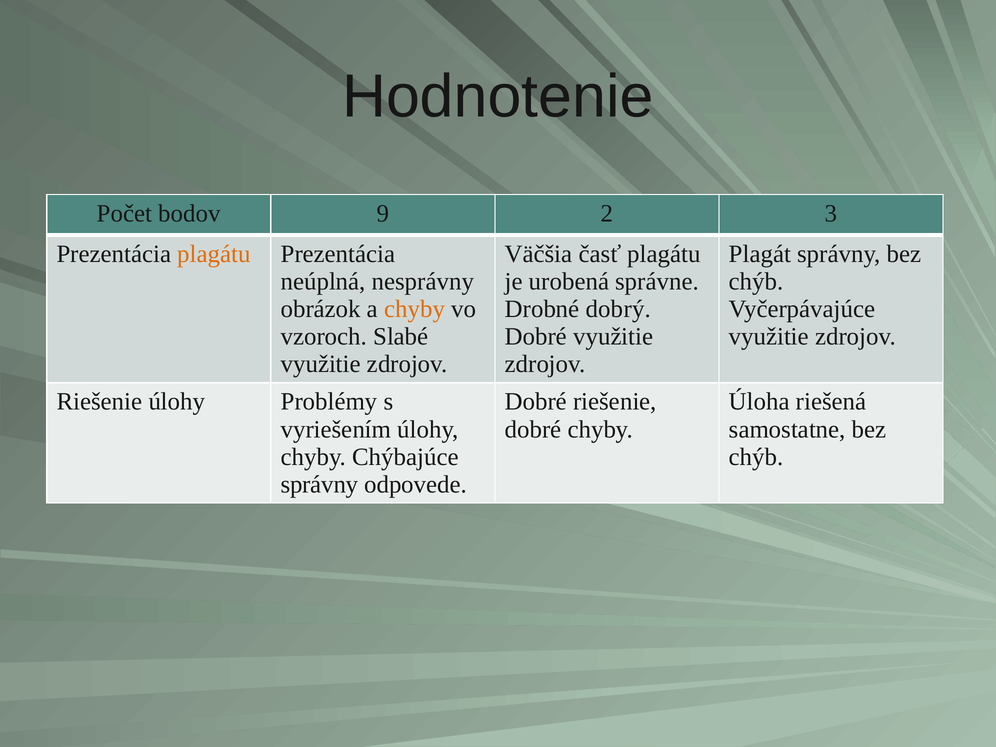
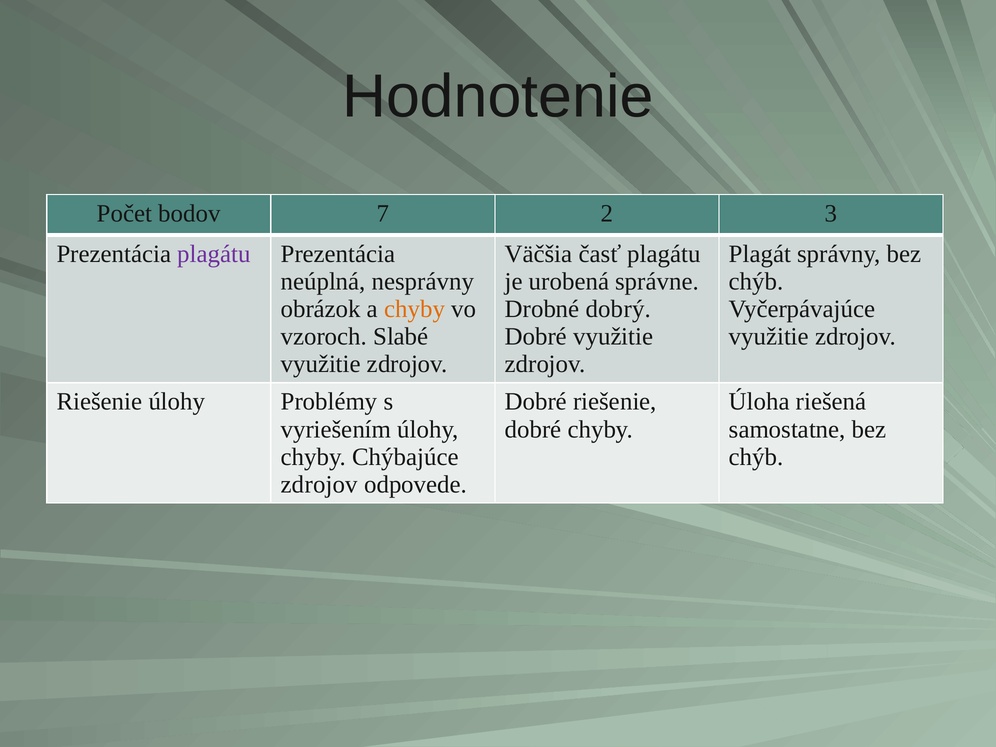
9: 9 -> 7 (383, 214)
plagátu colour: orange -> purple (214, 254)
správny: správny -> zdrojov (319, 484)
